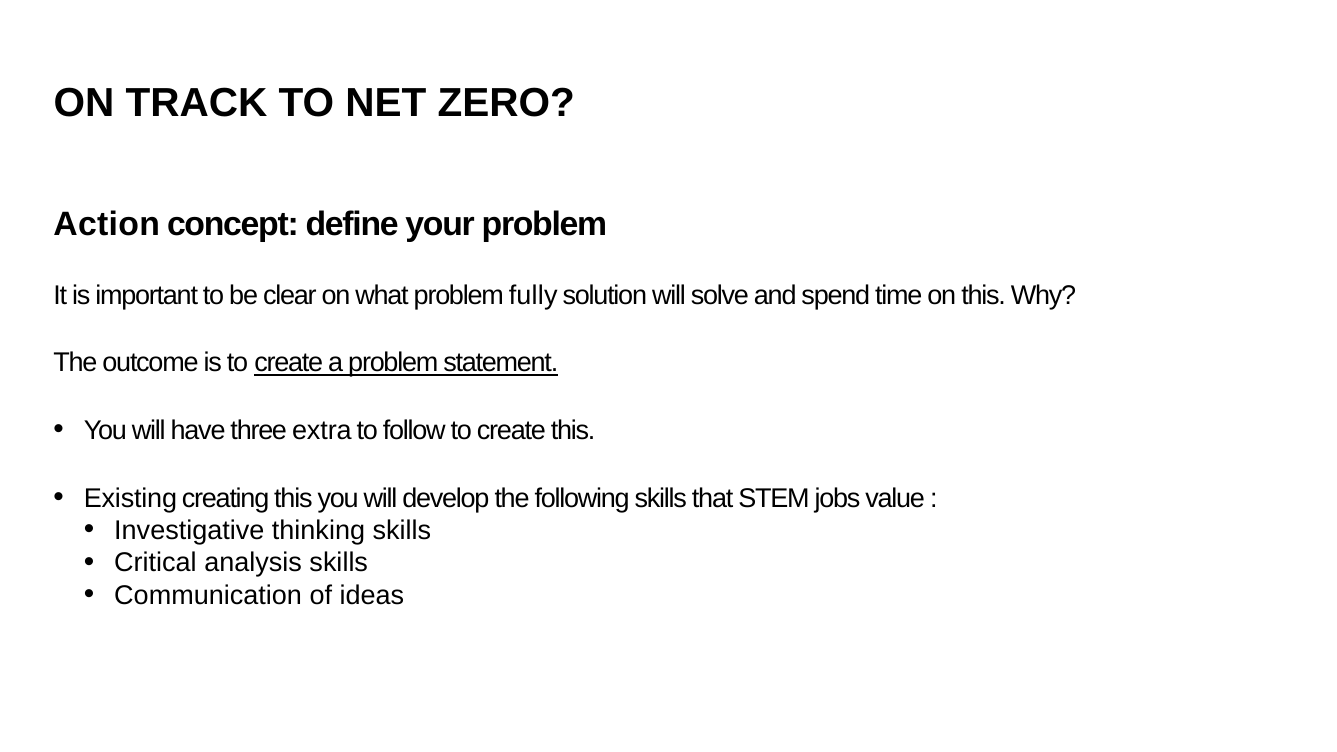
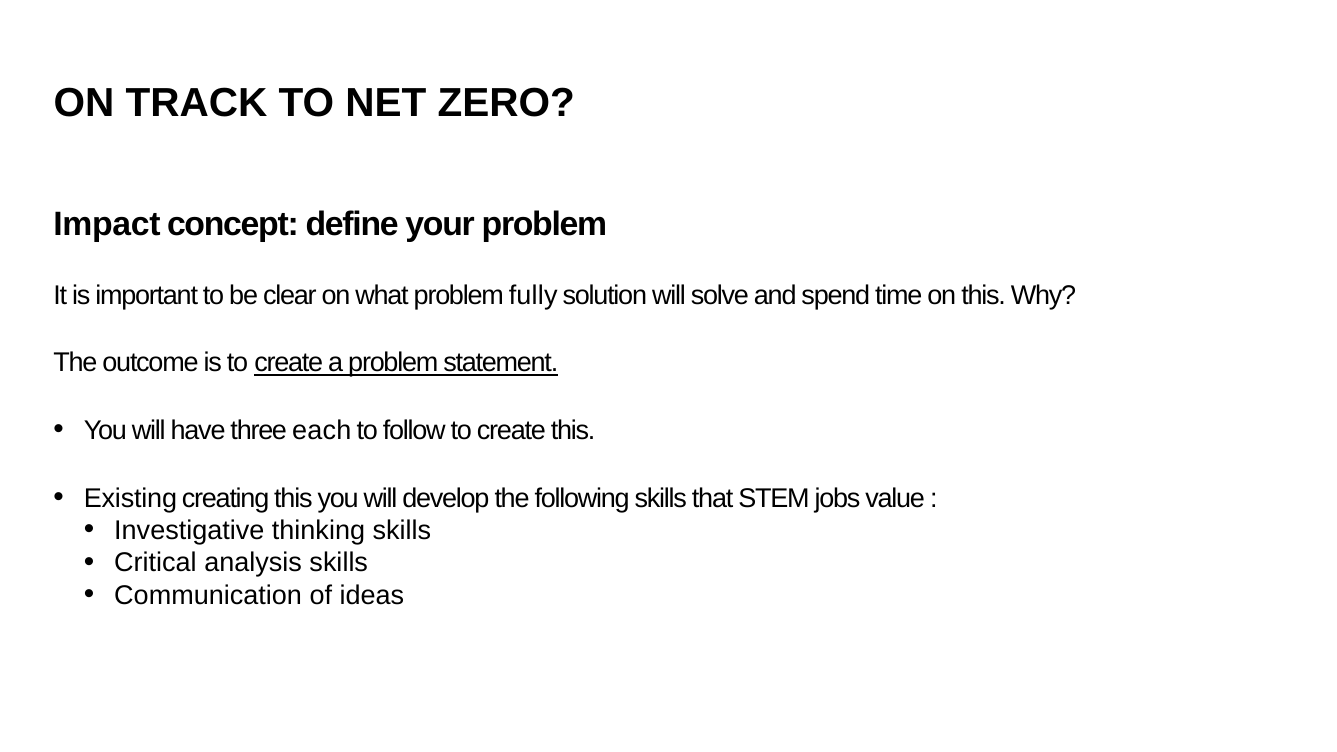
Action: Action -> Impact (107, 224)
extra: extra -> each (322, 431)
